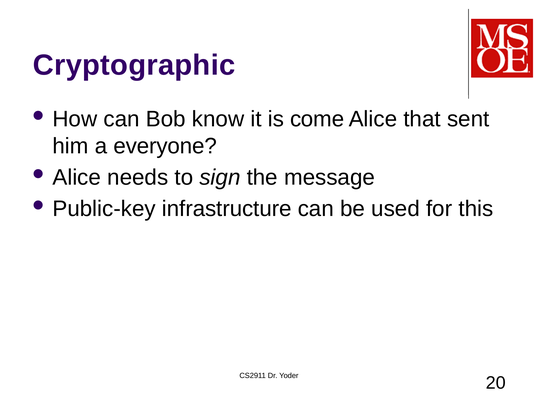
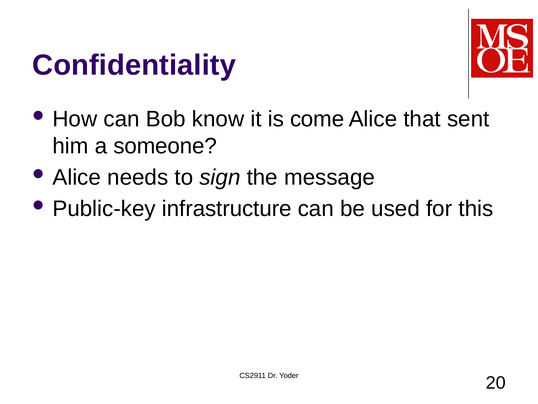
Cryptographic: Cryptographic -> Confidentiality (134, 65)
everyone: everyone -> someone (165, 146)
